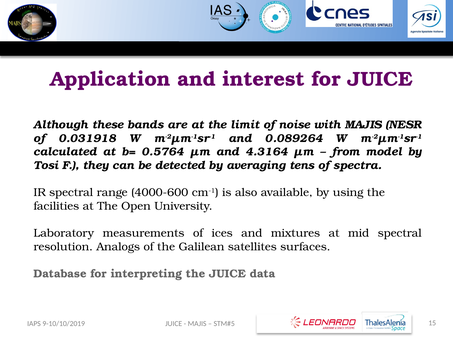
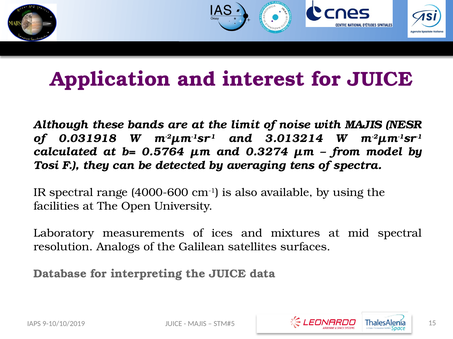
0.089264: 0.089264 -> 3.013214 (294, 139)
4.3164: 4.3164 -> 0.3274 (267, 152)
